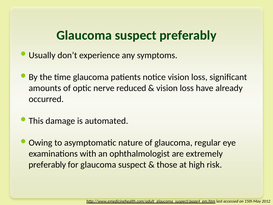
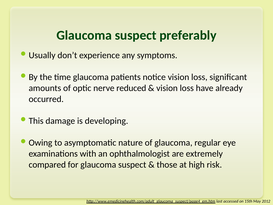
automated: automated -> developing (107, 121)
preferably: preferably -> compared (47, 164)
